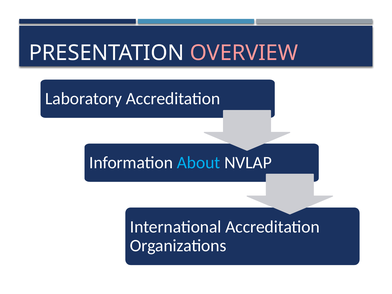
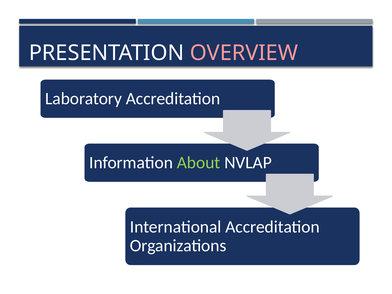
About colour: light blue -> light green (199, 163)
